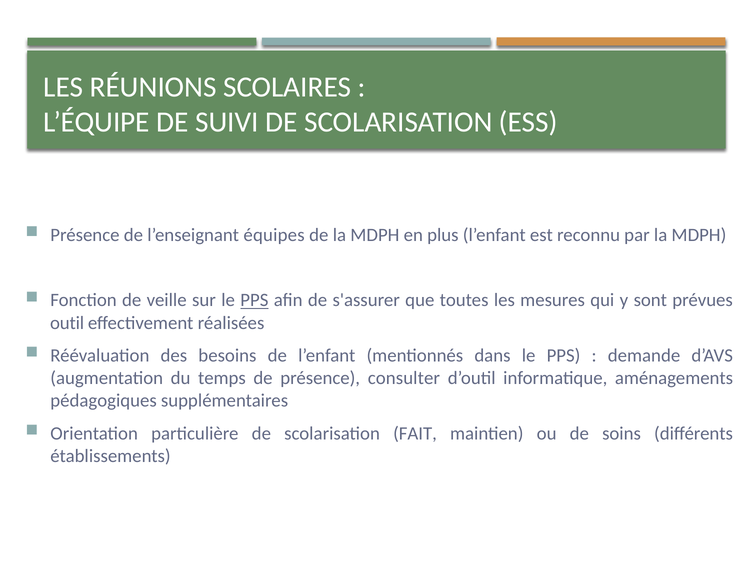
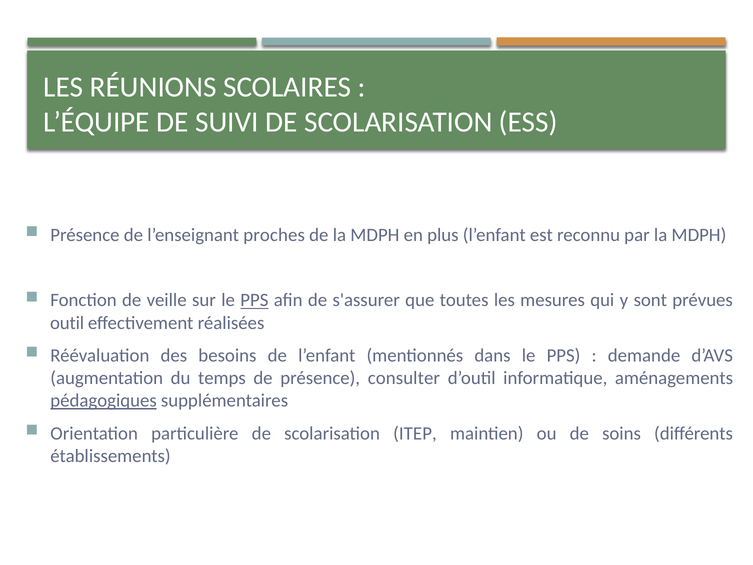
équipes: équipes -> proches (274, 235)
pédagogiques underline: none -> present (104, 401)
FAIT: FAIT -> ITEP (415, 433)
